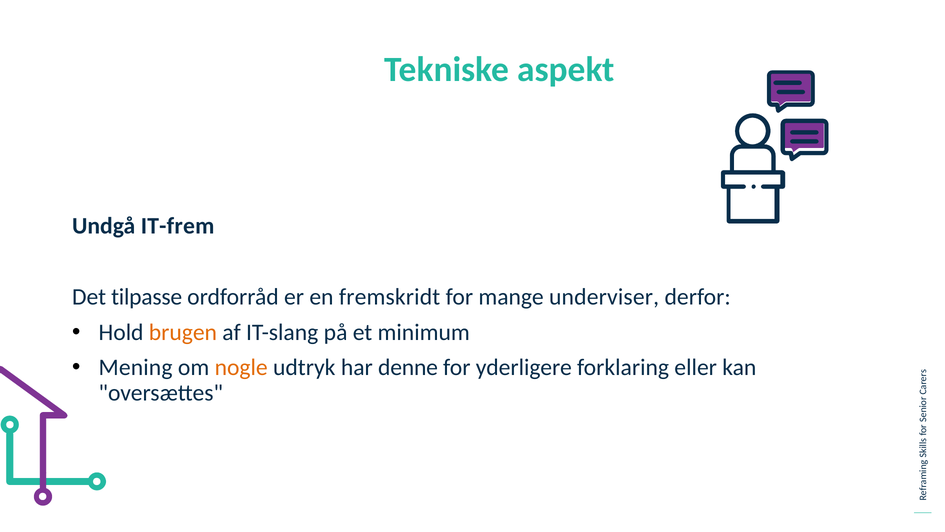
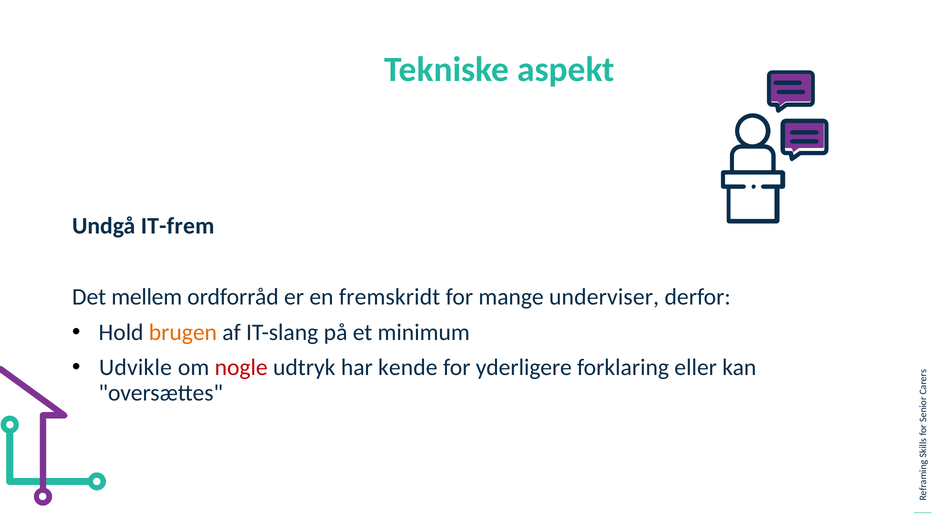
tilpasse: tilpasse -> mellem (147, 297)
Mening: Mening -> Udvikle (135, 367)
nogle colour: orange -> red (241, 367)
denne: denne -> kende (408, 367)
